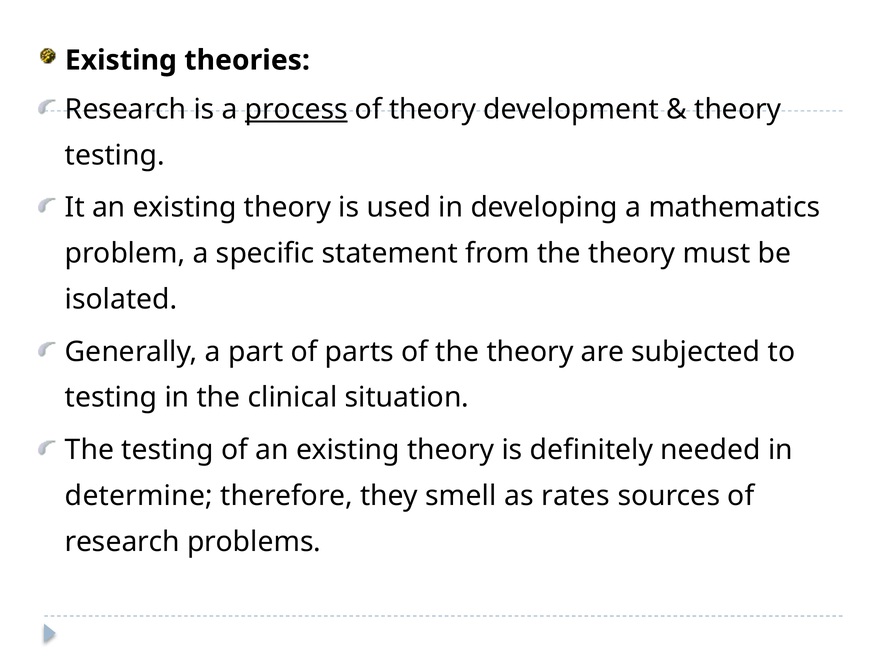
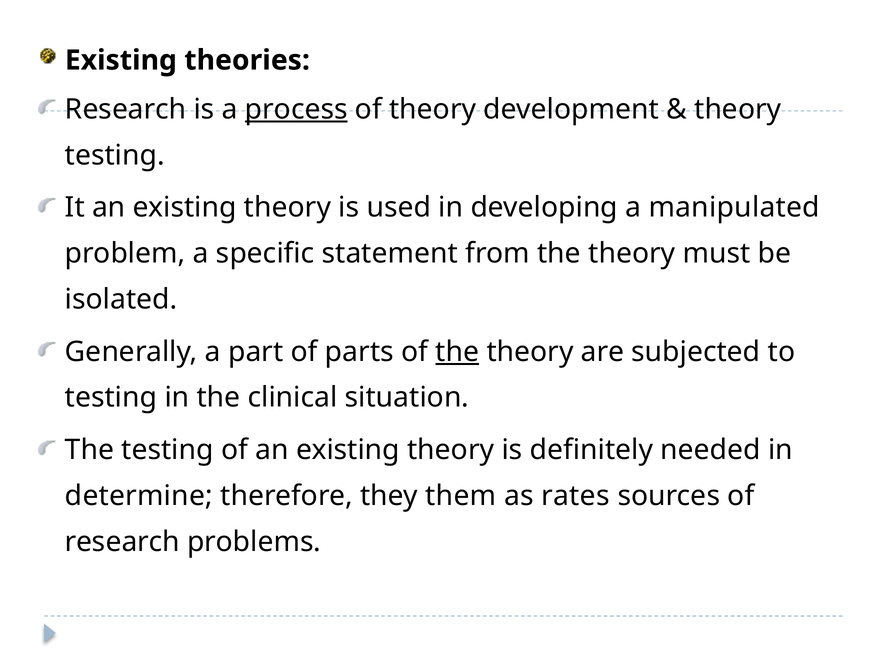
mathematics: mathematics -> manipulated (734, 208)
the underline: none -> present (457, 352)
smell: smell -> them (461, 496)
